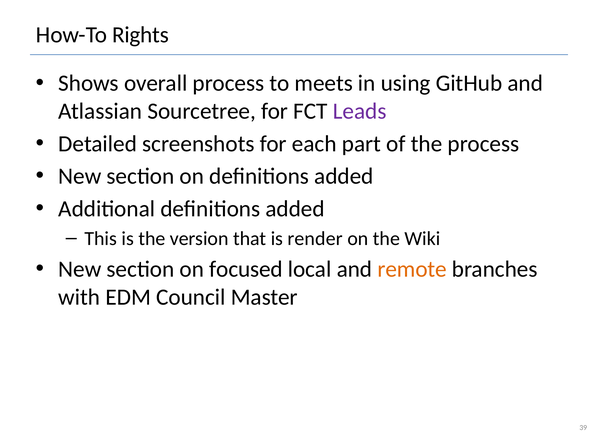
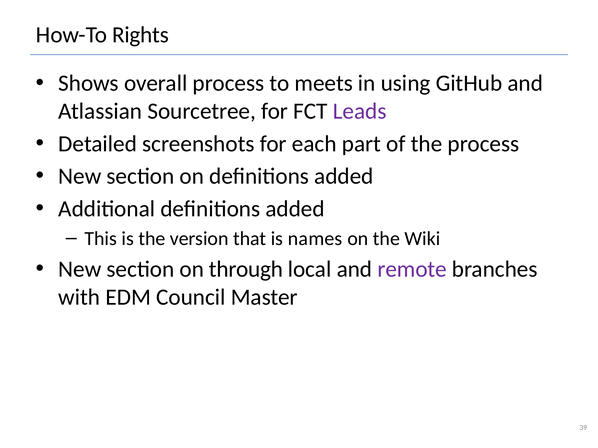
render: render -> names (315, 239)
focused: focused -> through (246, 270)
remote colour: orange -> purple (412, 270)
